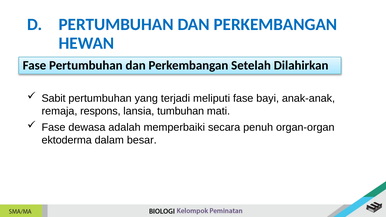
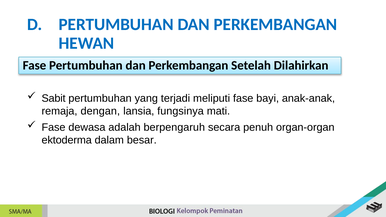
respons: respons -> dengan (100, 111)
tumbuhan: tumbuhan -> fungsinya (181, 111)
memperbaiki: memperbaiki -> berpengaruh (174, 127)
